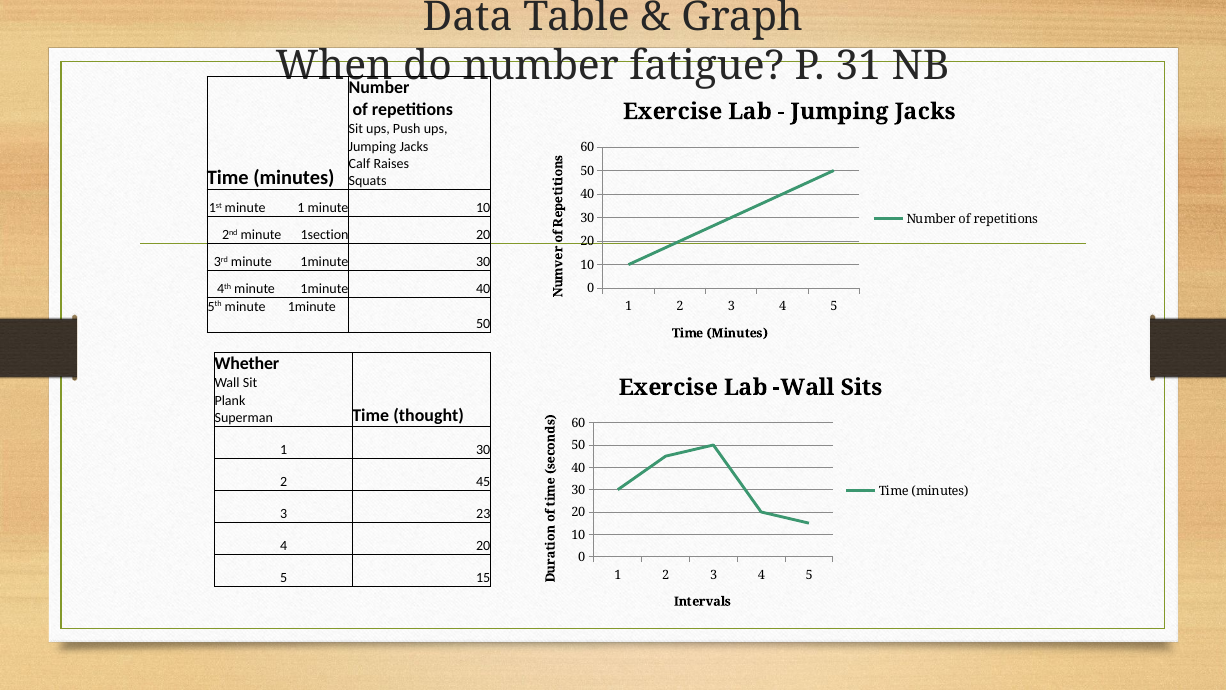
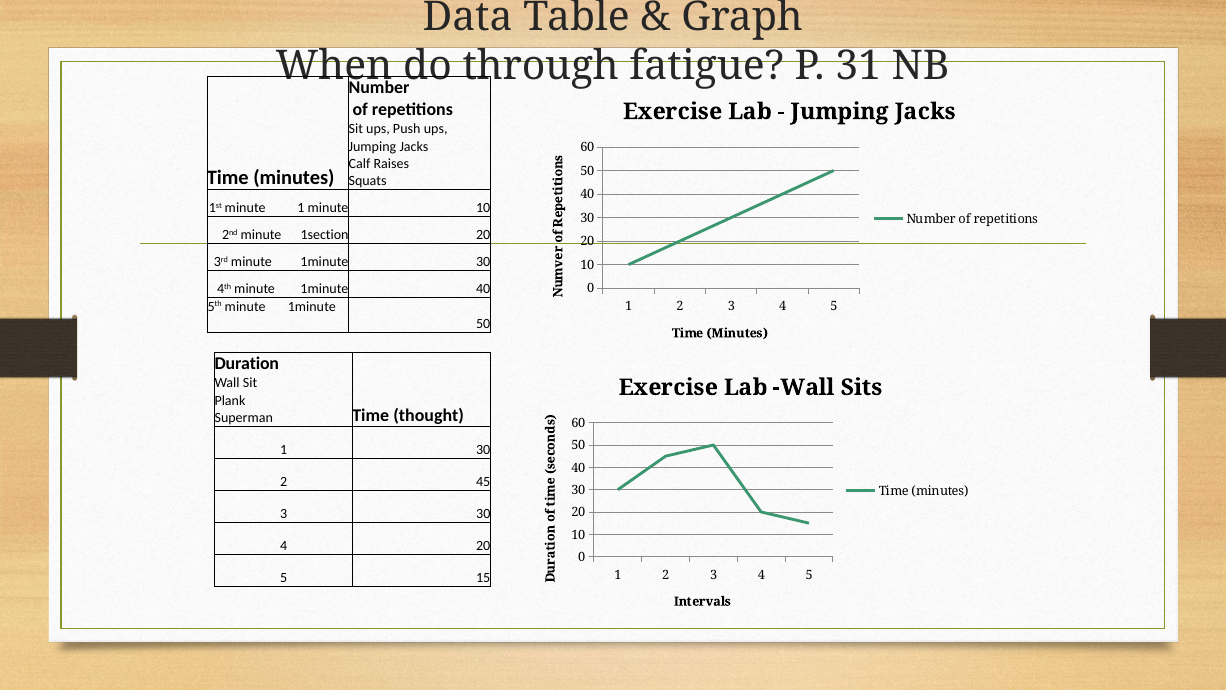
do number: number -> through (541, 66)
Whether: Whether -> Duration (247, 364)
3 23: 23 -> 30 (483, 514)
